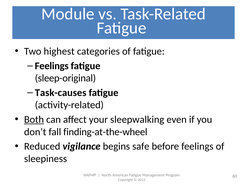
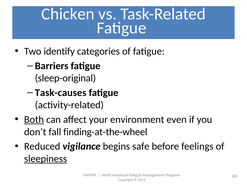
Module: Module -> Chicken (68, 14)
highest: highest -> identify (59, 51)
Feelings: Feelings -> Barriers (52, 66)
sleepwalking: sleepwalking -> environment (137, 120)
sleepiness underline: none -> present (46, 159)
